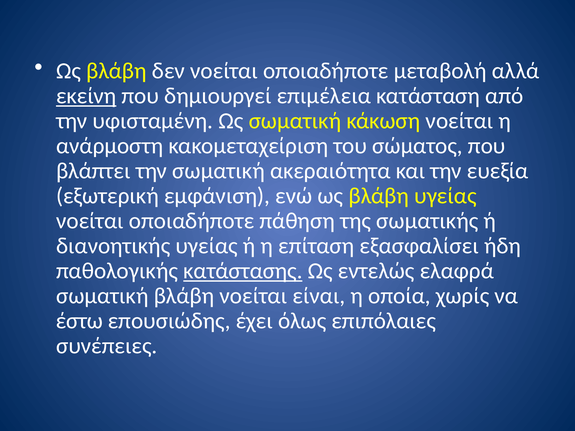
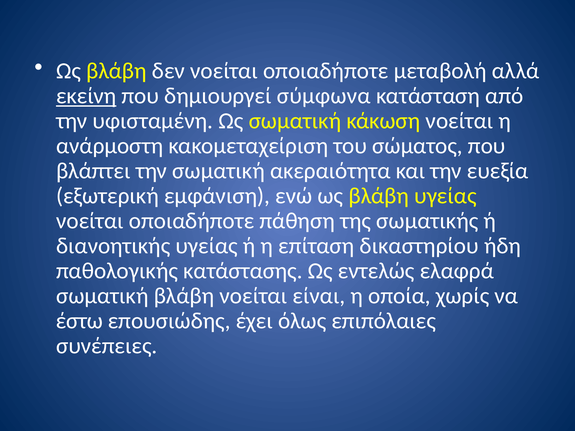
επιμέλεια: επιμέλεια -> σύμφωνα (324, 96)
εξασφαλίσει: εξασφαλίσει -> δικαστηρίου (419, 246)
κατάστασης underline: present -> none (243, 271)
